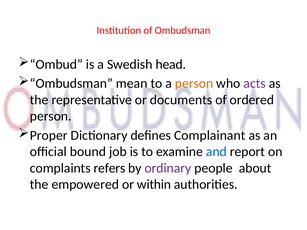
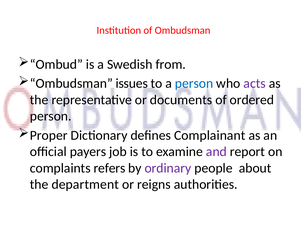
head: head -> from (171, 64)
mean: mean -> issues (132, 84)
person colour: orange -> blue (194, 84)
bound: bound -> payers (88, 152)
and colour: blue -> purple (216, 152)
empowered: empowered -> department (85, 185)
within: within -> reigns (154, 185)
